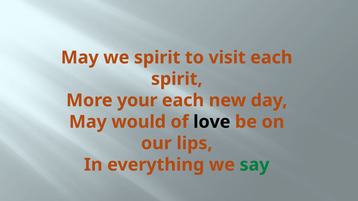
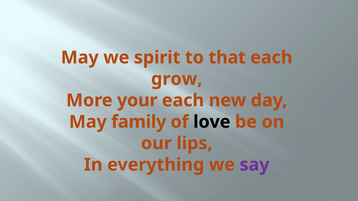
visit: visit -> that (227, 58)
spirit: spirit -> grow (177, 79)
would: would -> family (139, 122)
say colour: green -> purple (255, 165)
